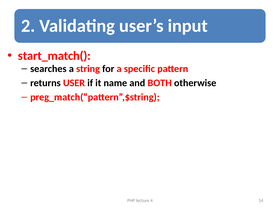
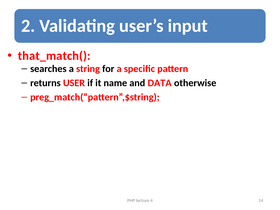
start_match(: start_match( -> that_match( (54, 56)
BOTH: BOTH -> DATA (160, 83)
